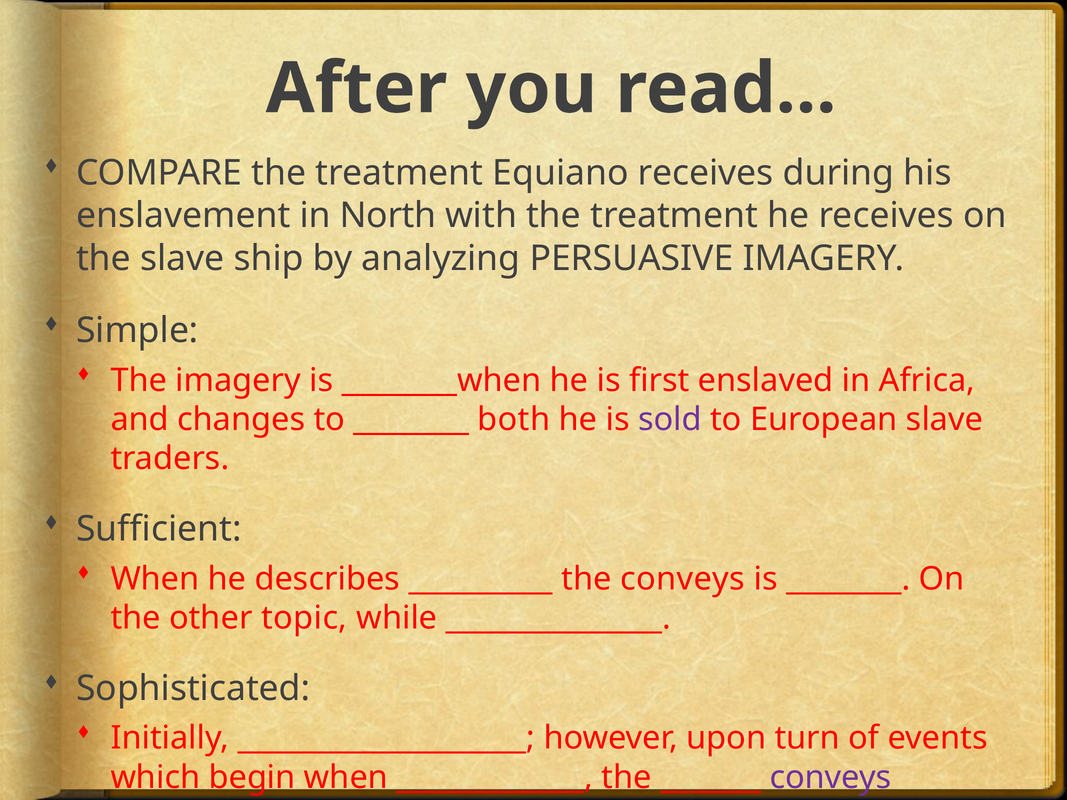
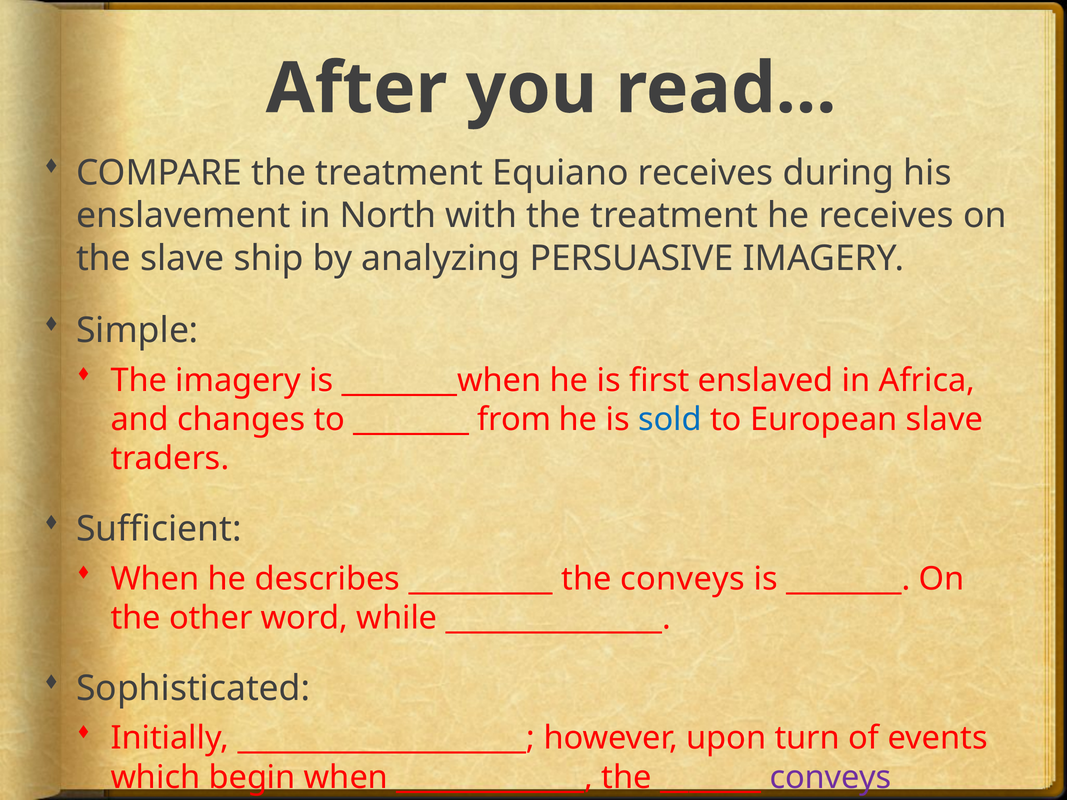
both: both -> from (514, 419)
sold colour: purple -> blue (670, 419)
topic: topic -> word (304, 618)
